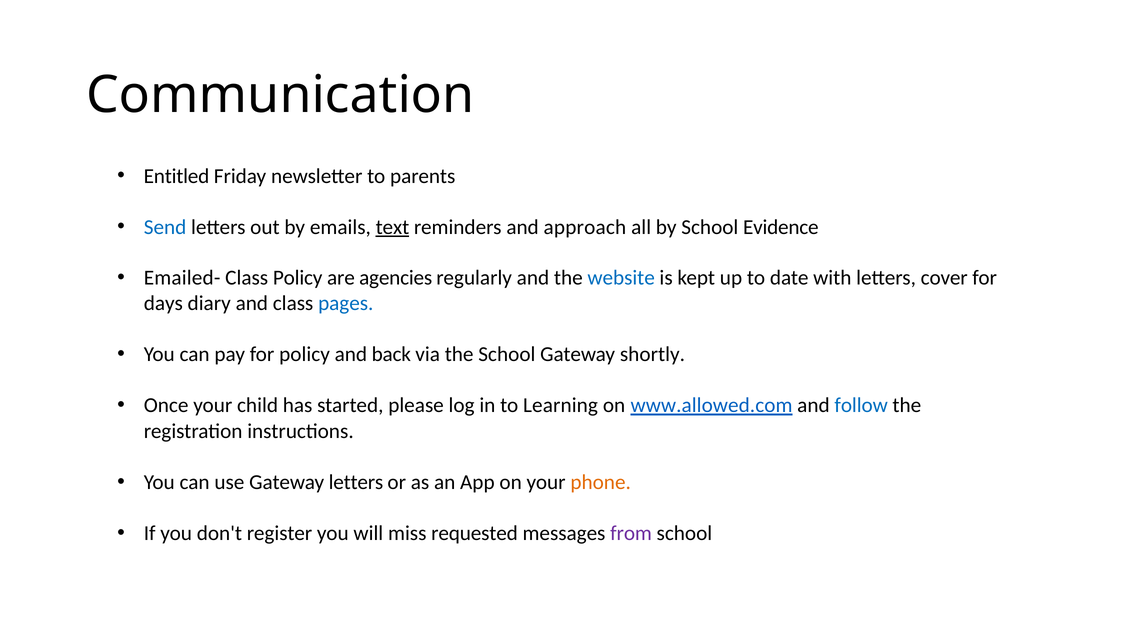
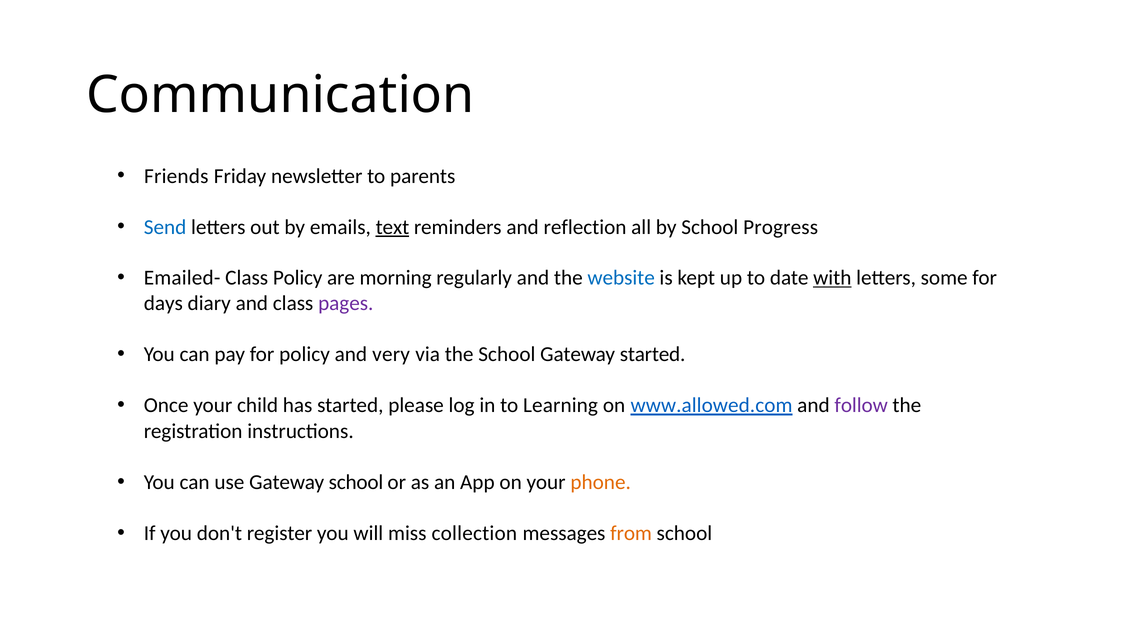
Entitled: Entitled -> Friends (176, 176)
approach: approach -> reflection (585, 227)
Evidence: Evidence -> Progress (781, 227)
agencies: agencies -> morning (396, 278)
with underline: none -> present (832, 278)
cover: cover -> some (944, 278)
pages colour: blue -> purple (346, 303)
back: back -> very (391, 354)
Gateway shortly: shortly -> started (653, 354)
follow colour: blue -> purple (861, 405)
Gateway letters: letters -> school (356, 482)
requested: requested -> collection (474, 533)
from colour: purple -> orange (631, 533)
